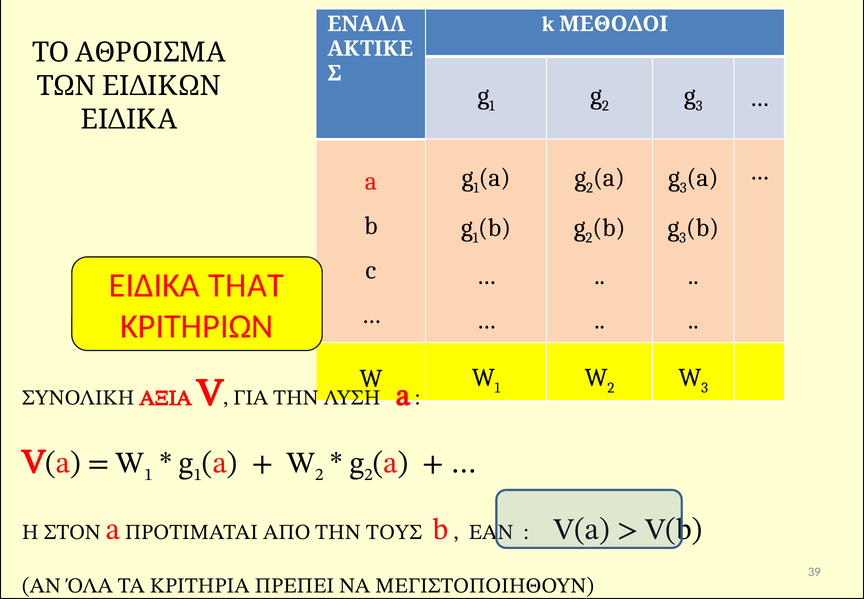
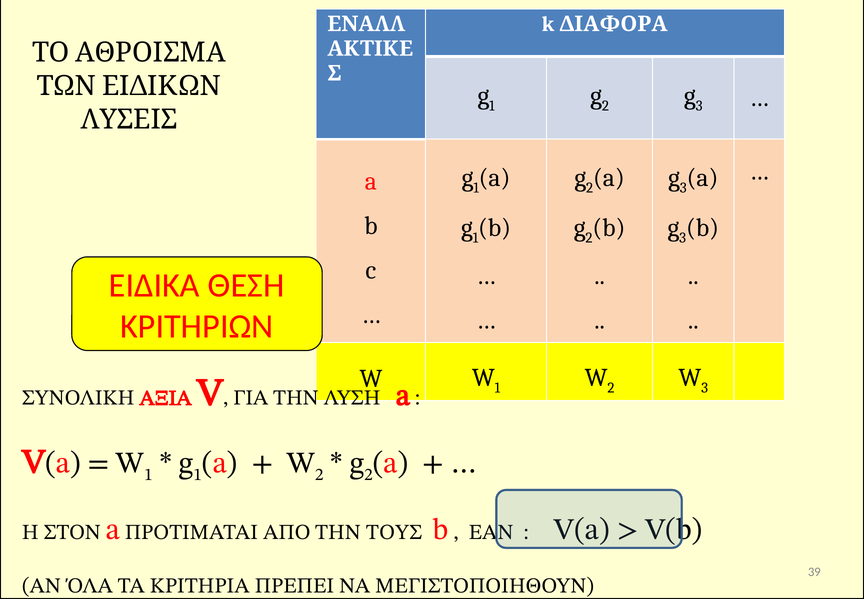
ΜΕΘΟΔΟΙ: ΜΕΘΟΔΟΙ -> ΔΙΑΦΟΡΑ (613, 24)
ΕΙΔΙΚΑ: ΕΙΔΙΚΑ -> ΛΥΣΕΙΣ (129, 119)
THAT: THAT -> ΘΕΣΗ (246, 286)
